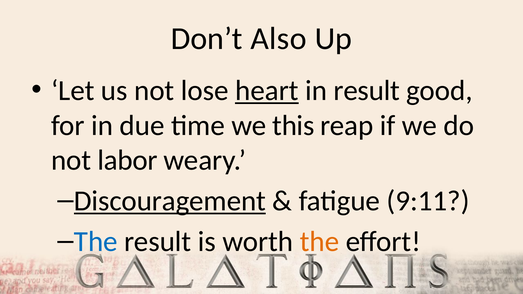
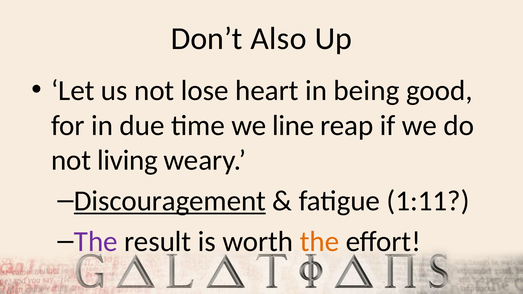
heart underline: present -> none (267, 91)
in result: result -> being (366, 91)
this: this -> line (293, 126)
labor: labor -> living (128, 160)
9:11: 9:11 -> 1:11 (428, 201)
The colour: blue -> purple (96, 242)
